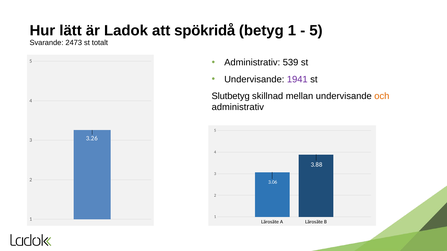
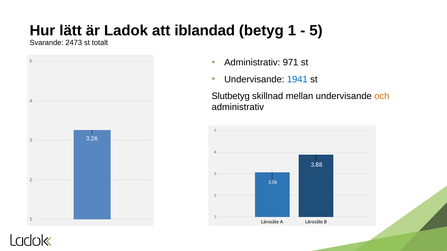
spökridå: spökridå -> iblandad (205, 31)
539: 539 -> 971 (291, 63)
1941 colour: purple -> blue (297, 79)
